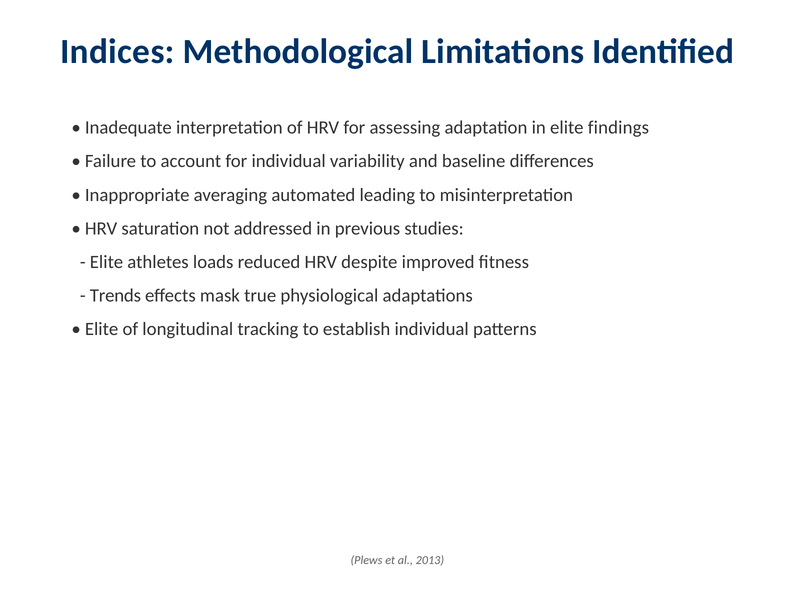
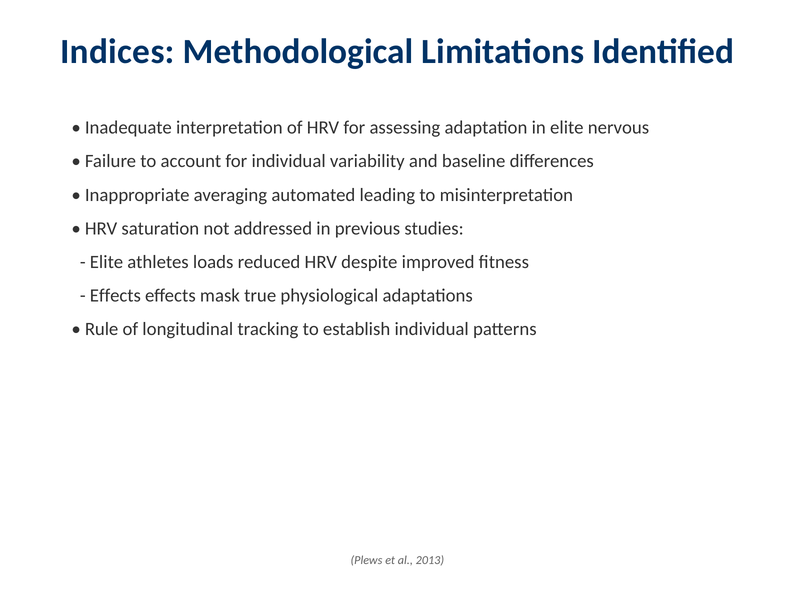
findings: findings -> nervous (619, 128)
Trends: Trends -> Effects (115, 296)
Elite: Elite -> Rule (102, 329)
